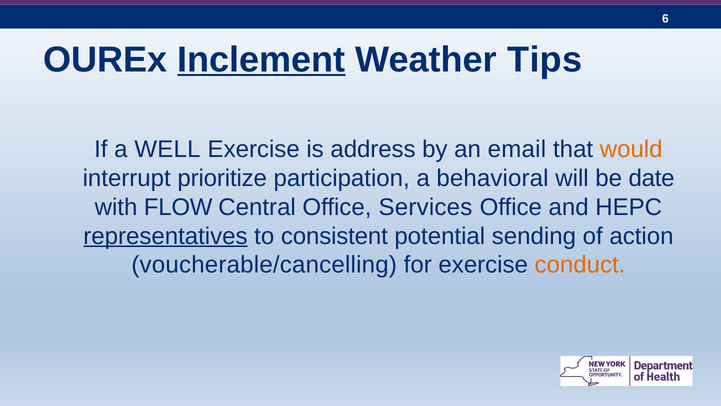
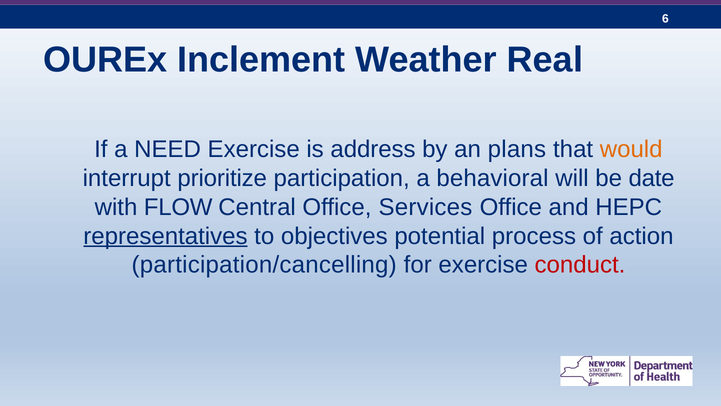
Inclement underline: present -> none (261, 60)
Tips: Tips -> Real (545, 60)
WELL: WELL -> NEED (168, 149)
email: email -> plans (517, 149)
consistent: consistent -> objectives (334, 236)
sending: sending -> process (534, 236)
voucherable/cancelling: voucherable/cancelling -> participation/cancelling (264, 265)
conduct colour: orange -> red (580, 265)
